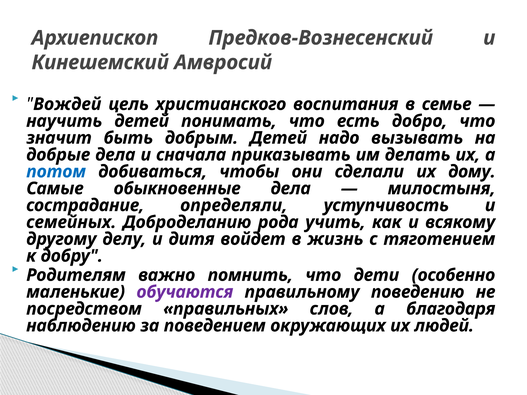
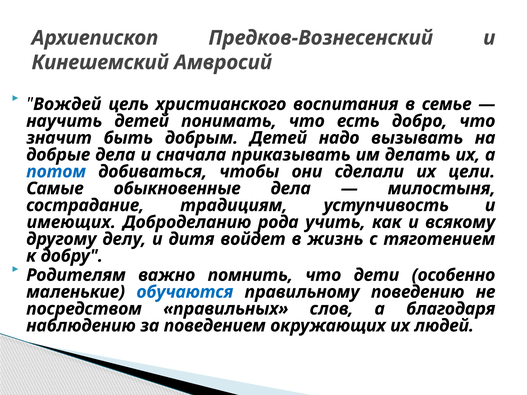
дому: дому -> цели (472, 172)
определяли: определяли -> традициям (234, 205)
семейных: семейных -> имеющих (71, 222)
обучаются colour: purple -> blue (185, 292)
